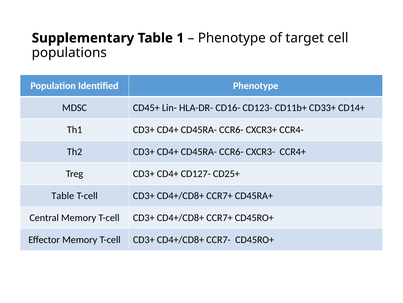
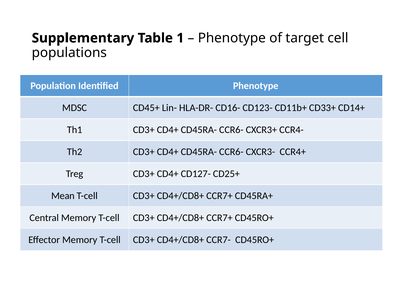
Table: Table -> Mean (63, 195)
